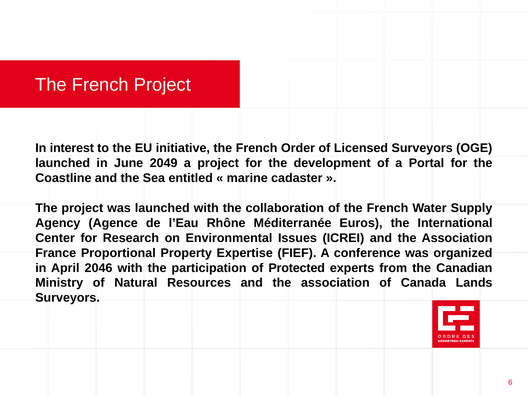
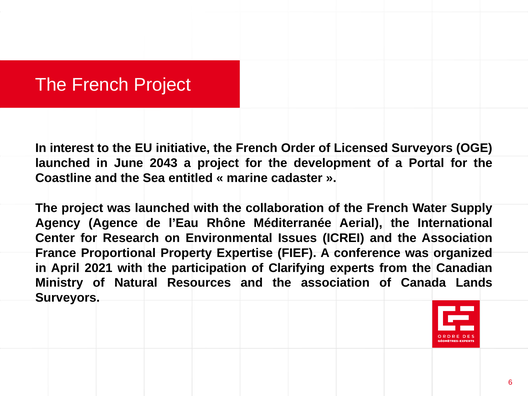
2049: 2049 -> 2043 (164, 163)
Euros: Euros -> Aerial (361, 223)
2046: 2046 -> 2021 (99, 268)
Protected: Protected -> Clarifying (297, 268)
